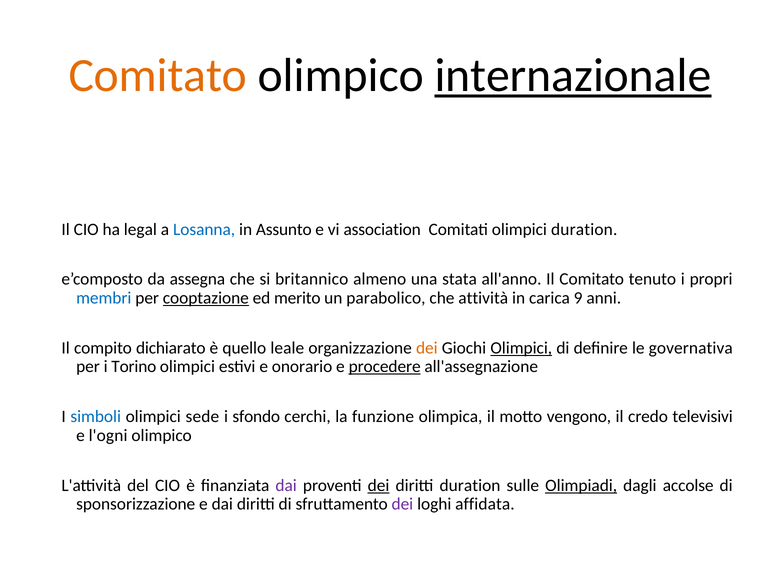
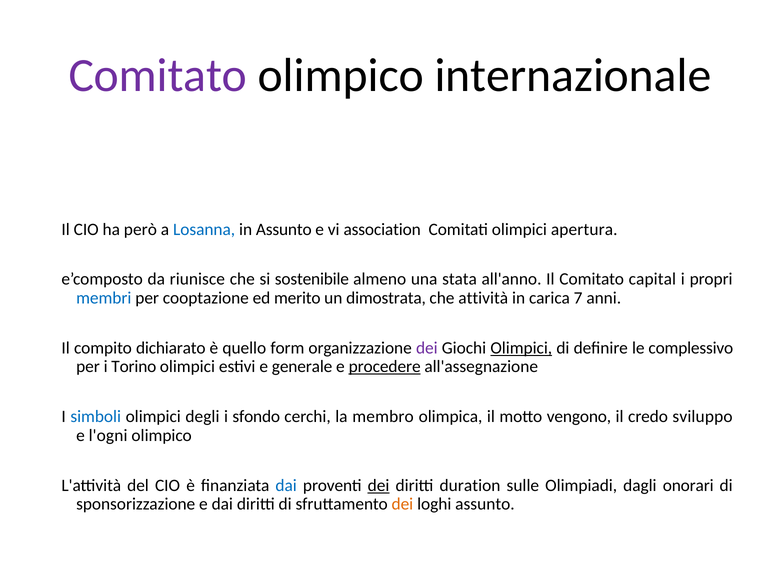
Comitato colour: orange -> purple (158, 76)
internazionale underline: present -> none (573, 76)
legal: legal -> però (140, 229)
olimpici duration: duration -> apertura (584, 229)
assegna: assegna -> riunisce (197, 279)
britannico: britannico -> sostenibile (312, 279)
tenuto: tenuto -> capital (652, 279)
cooptazione underline: present -> none (206, 298)
parabolico: parabolico -> dimostrata (386, 298)
9: 9 -> 7 (578, 298)
leale: leale -> form (287, 348)
dei colour: orange -> purple (427, 348)
governativa: governativa -> complessivo (691, 348)
onorario: onorario -> generale (302, 367)
sede: sede -> degli (202, 416)
funzione: funzione -> membro (383, 416)
televisivi: televisivi -> sviluppo (702, 416)
dai colour: purple -> blue (286, 485)
Olimpiadi underline: present -> none (581, 485)
accolse: accolse -> onorari (688, 485)
dei colour: purple -> orange (402, 504)
loghi affidata: affidata -> assunto (485, 504)
